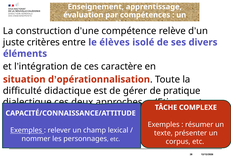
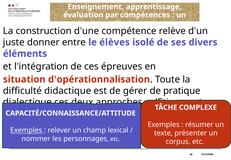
critères: critères -> donner (43, 42)
caractère: caractère -> épreuves (122, 66)
